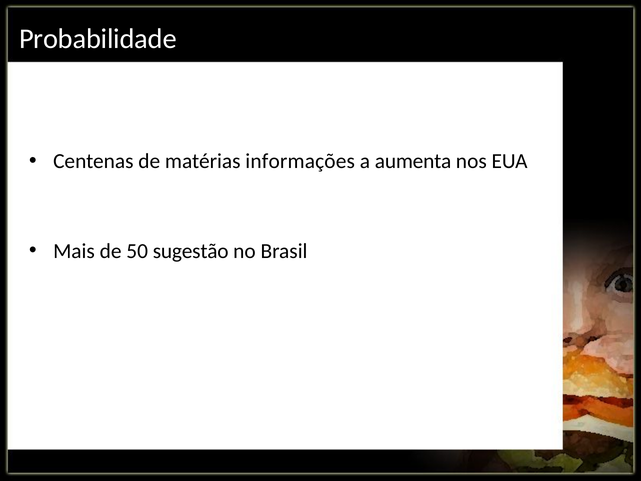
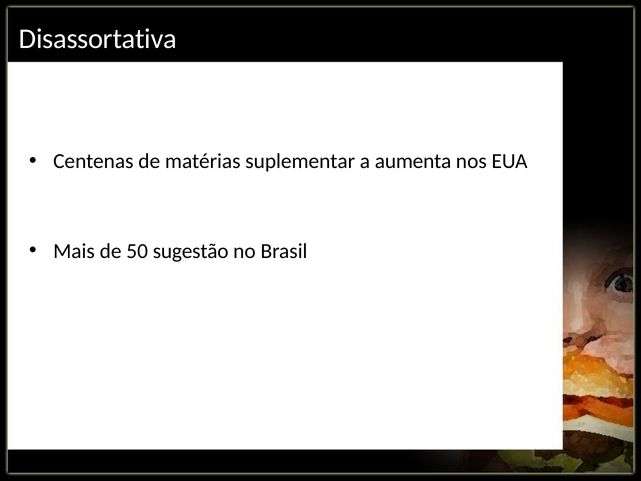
Probabilidade: Probabilidade -> Disassortativa (98, 39)
informações: informações -> suplementar (300, 161)
